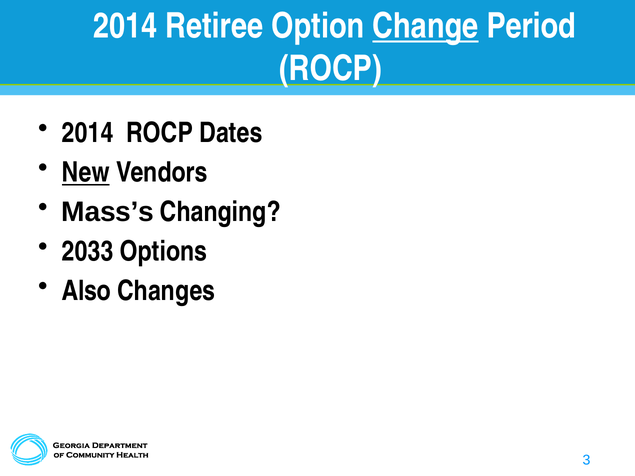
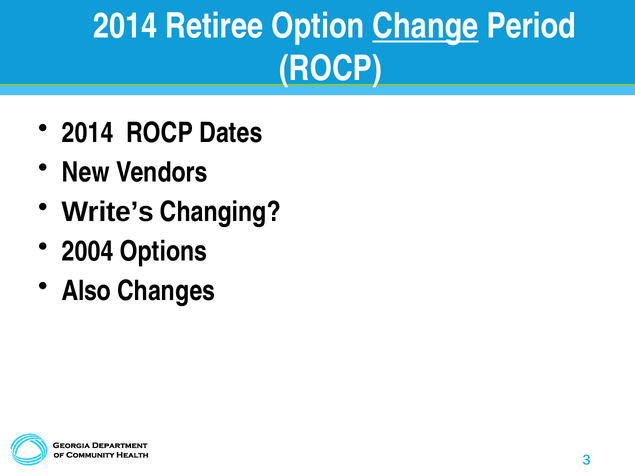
New underline: present -> none (86, 173)
Mass’s: Mass’s -> Write’s (108, 212)
2033: 2033 -> 2004 (88, 252)
